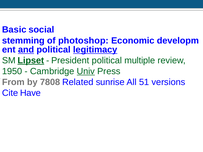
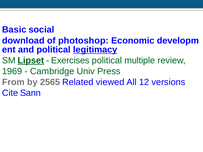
stemming: stemming -> download (23, 41)
and underline: present -> none (26, 50)
President: President -> Exercises (70, 61)
1950: 1950 -> 1969 (12, 71)
Univ underline: present -> none (86, 71)
7808: 7808 -> 2565 (50, 82)
sunrise: sunrise -> viewed (110, 82)
51: 51 -> 12 (144, 82)
Have: Have -> Sann (30, 93)
